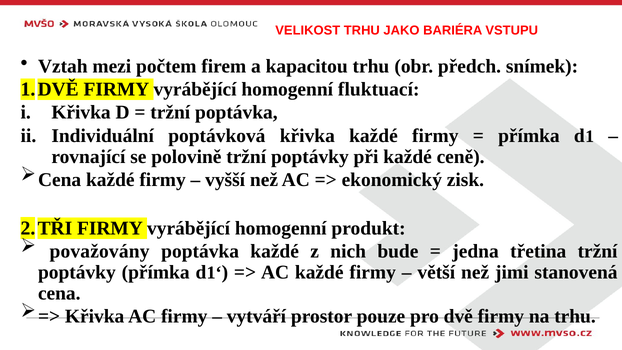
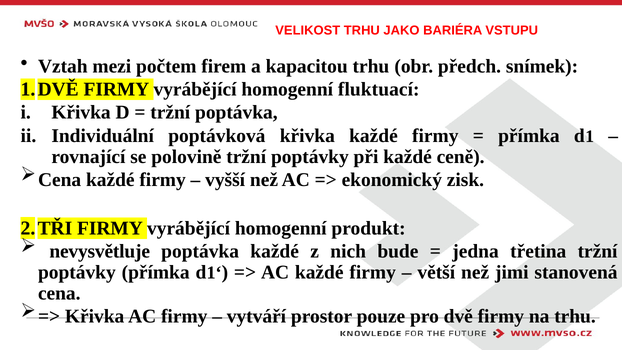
považovány: považovány -> nevysvětluje (100, 251)
